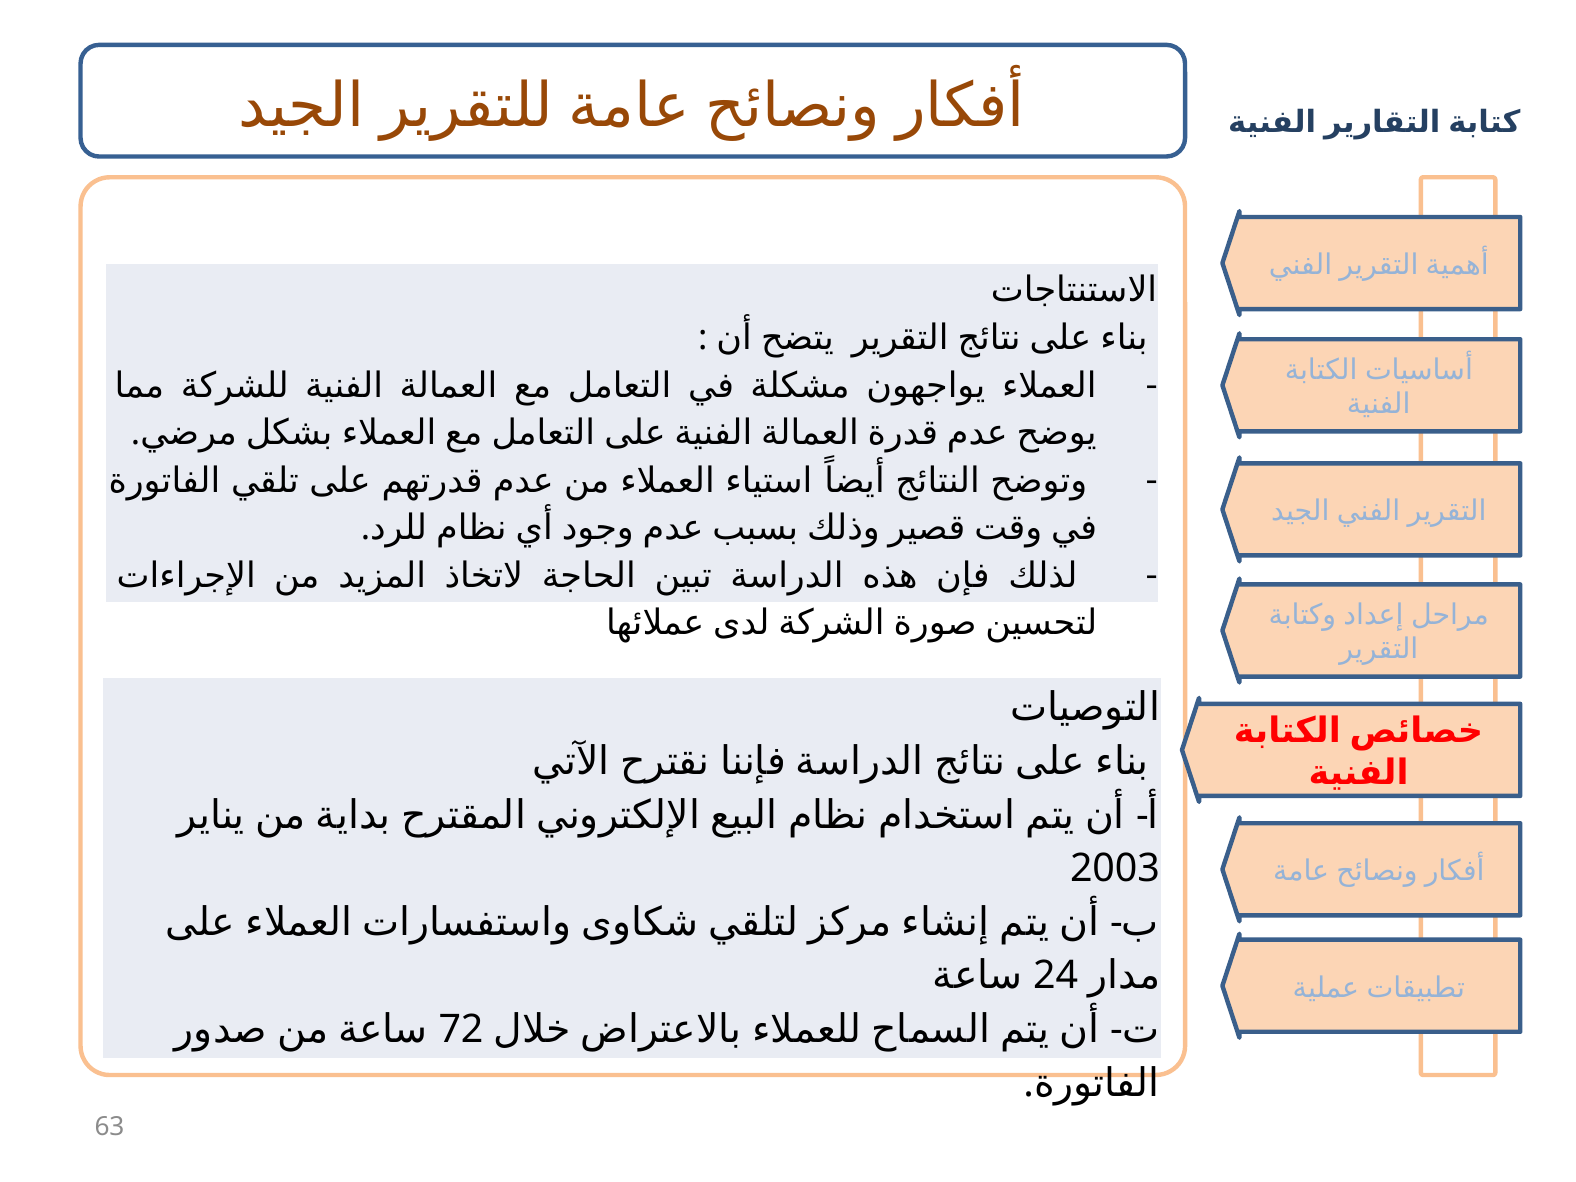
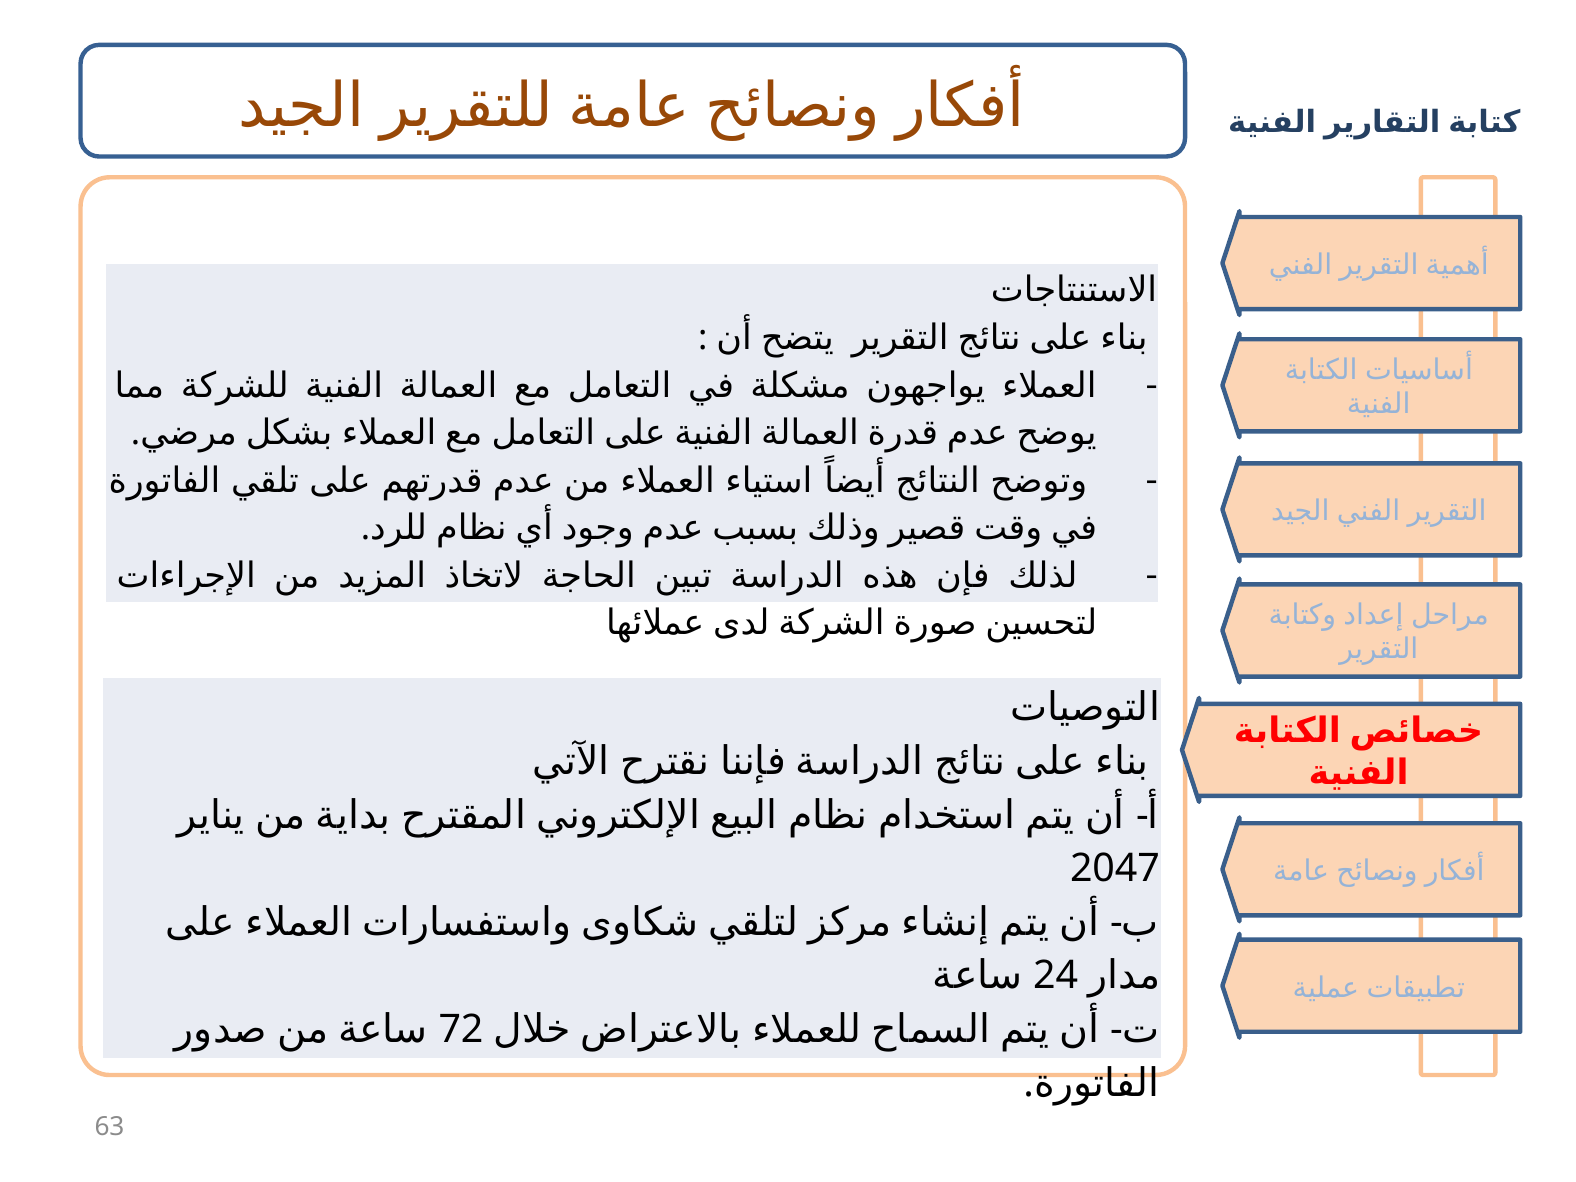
2003: 2003 -> 2047 (1115, 869)
